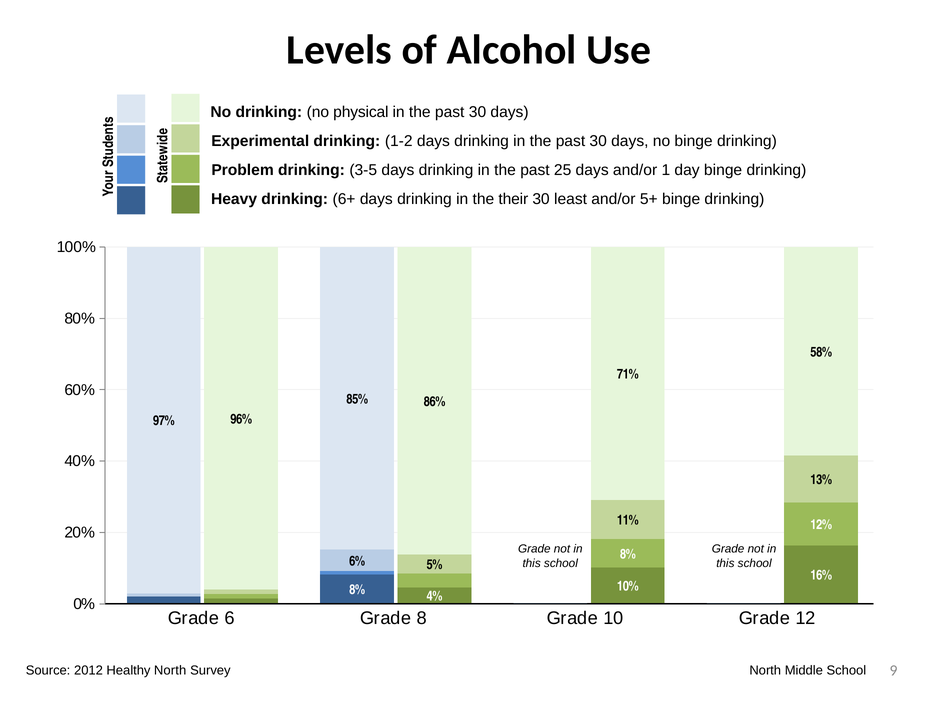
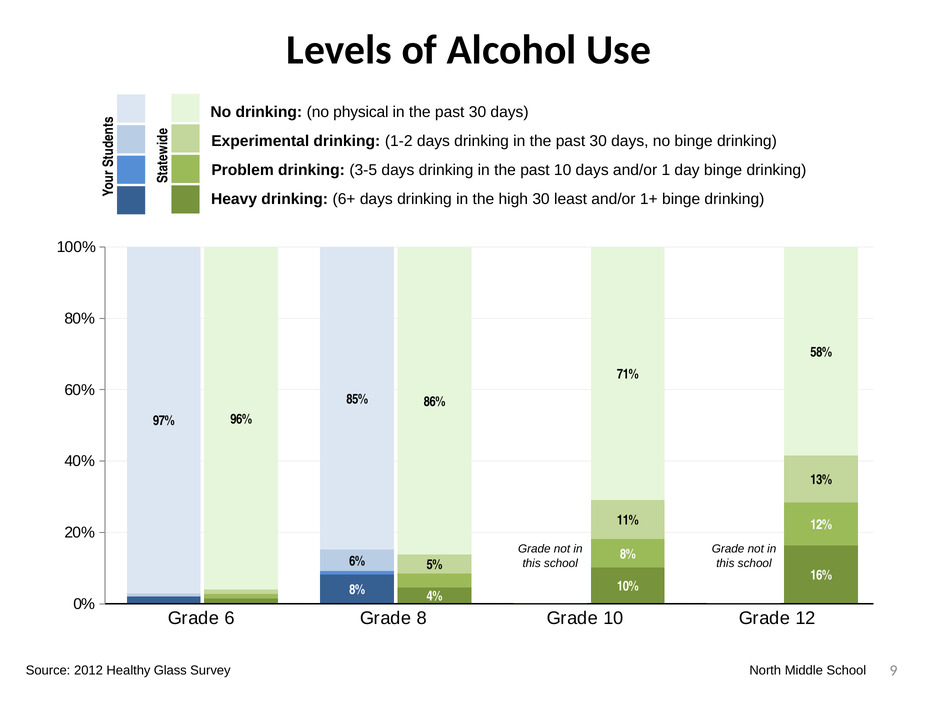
past 25: 25 -> 10 (563, 170)
their: their -> high (513, 199)
5+: 5+ -> 1+ (649, 199)
Healthy North: North -> Glass (170, 670)
